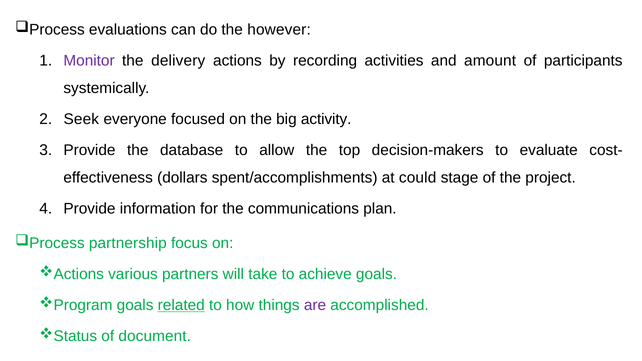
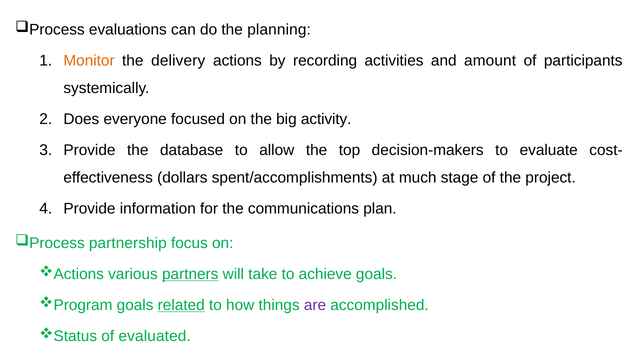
however: however -> planning (279, 30)
Monitor colour: purple -> orange (89, 61)
Seek: Seek -> Does (81, 119)
could: could -> much (418, 178)
partners underline: none -> present (190, 274)
document: document -> evaluated (155, 336)
